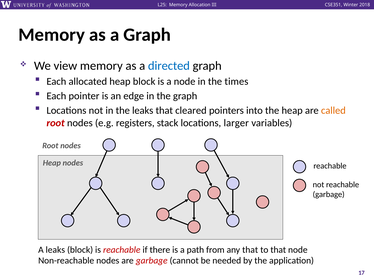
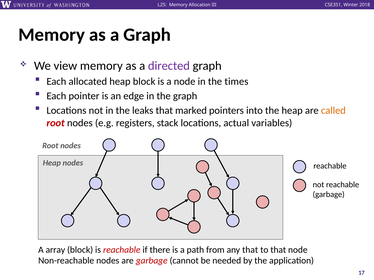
directed colour: blue -> purple (169, 66)
cleared: cleared -> marked (191, 111)
larger: larger -> actual (236, 123)
A leaks: leaks -> array (55, 250)
